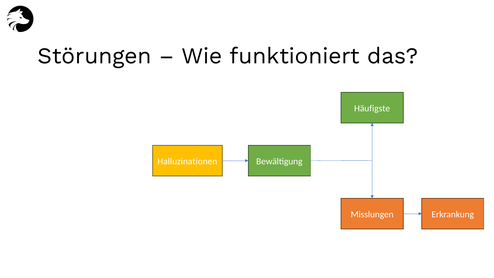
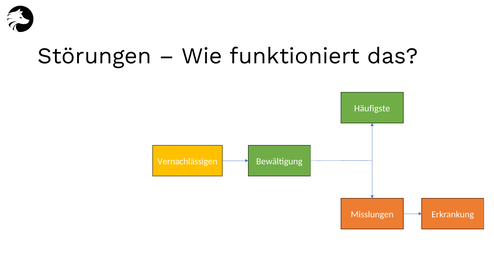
Halluzinationen: Halluzinationen -> Vernachlässigen (187, 161)
